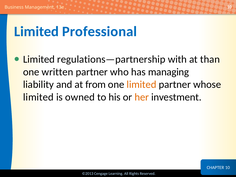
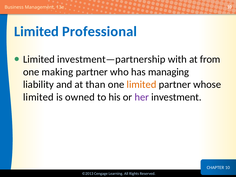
regulations—partnership: regulations—partnership -> investment—partnership (111, 59)
than: than -> from (210, 59)
written: written -> making (57, 72)
from: from -> than (95, 85)
her colour: orange -> purple (142, 97)
